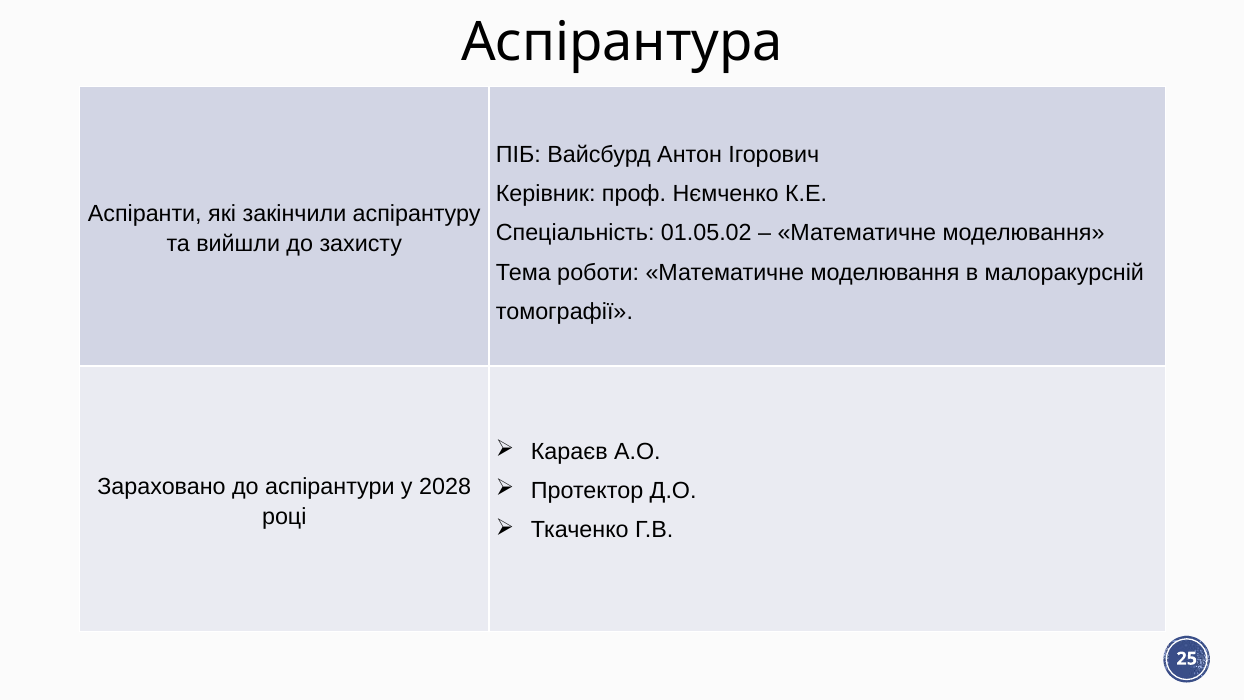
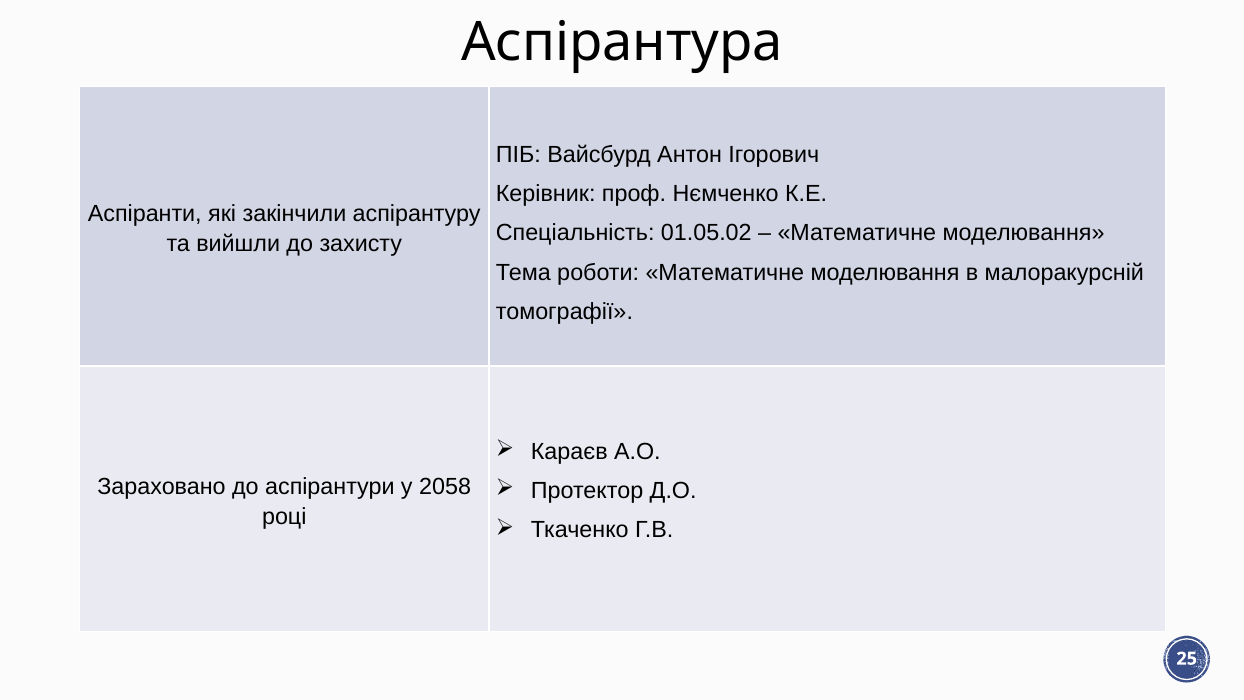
2028: 2028 -> 2058 (445, 486)
